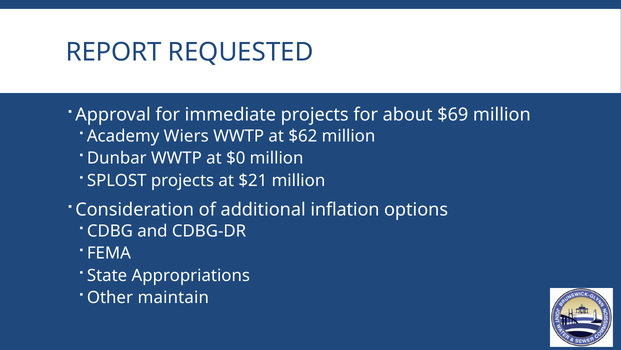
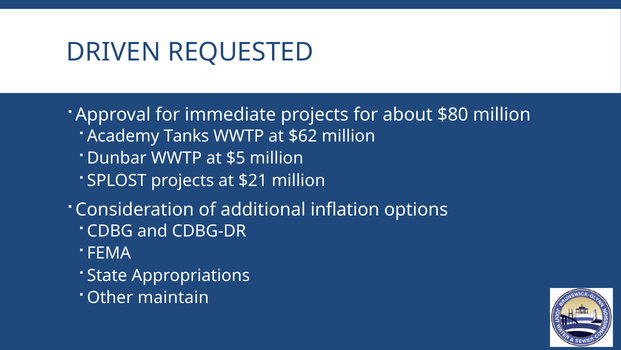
REPORT: REPORT -> DRIVEN (113, 52)
$69: $69 -> $80 (453, 114)
Wiers: Wiers -> Tanks (186, 136)
$0: $0 -> $5 (236, 158)
